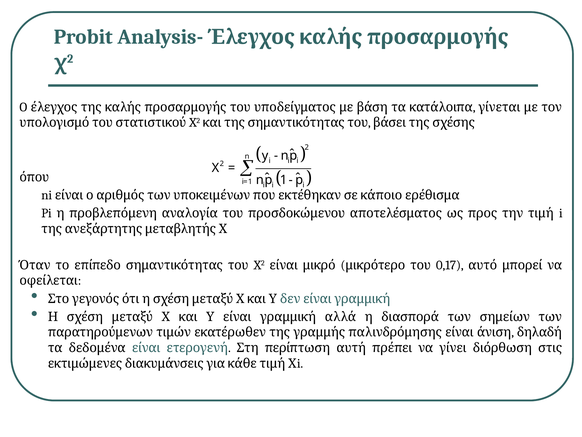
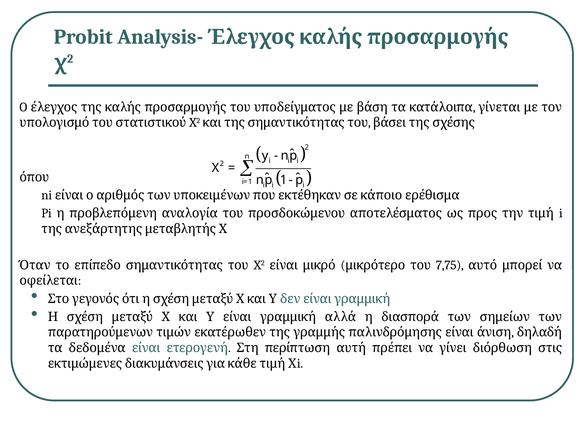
0,17: 0,17 -> 7,75 (450, 265)
